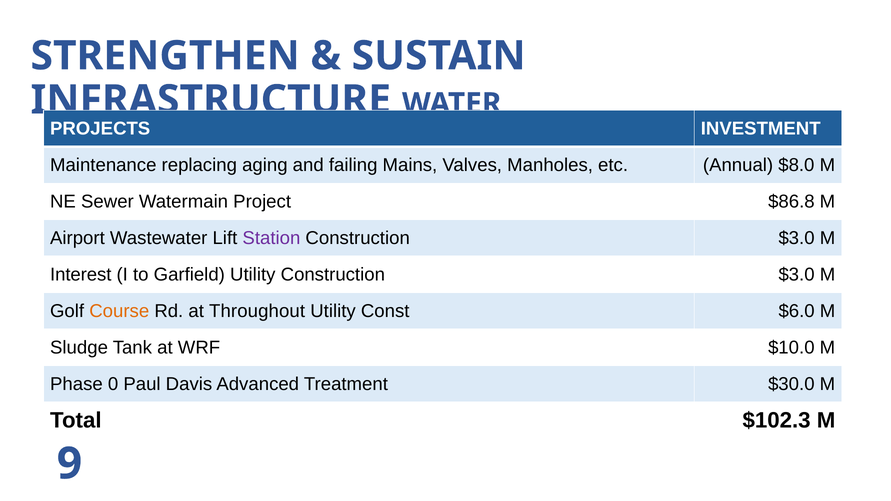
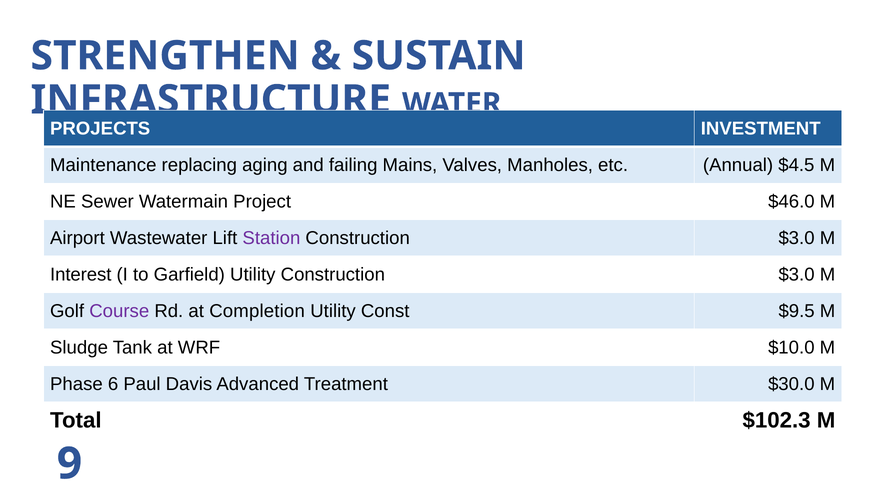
$8.0: $8.0 -> $4.5 (796, 165)
$86.8: $86.8 -> $46.0 (791, 202)
Course colour: orange -> purple (119, 311)
Throughout: Throughout -> Completion (257, 311)
$6.0: $6.0 -> $9.5 (797, 311)
0: 0 -> 6 (113, 384)
